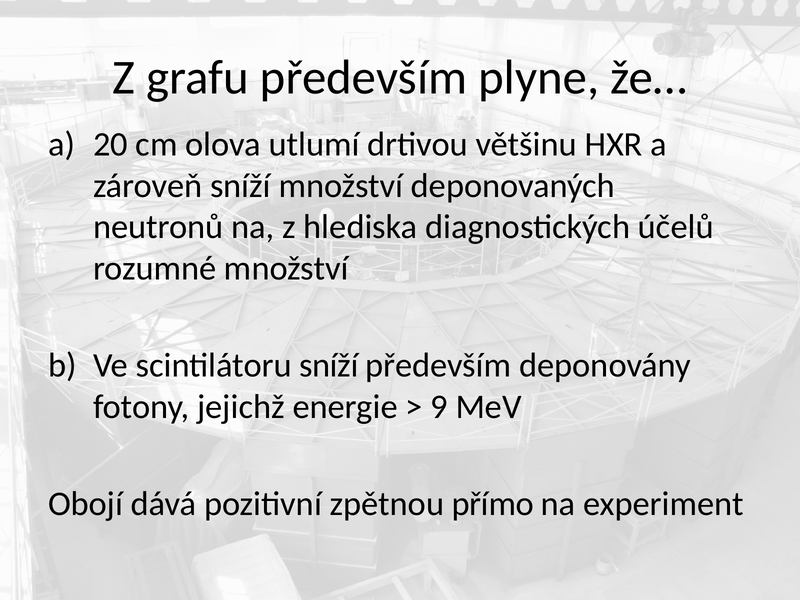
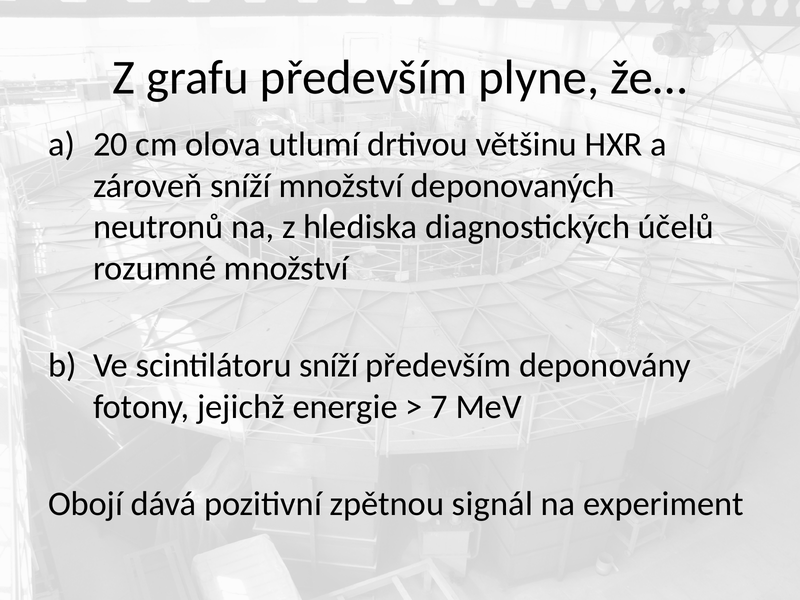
9: 9 -> 7 (439, 407)
přímo: přímo -> signál (492, 504)
